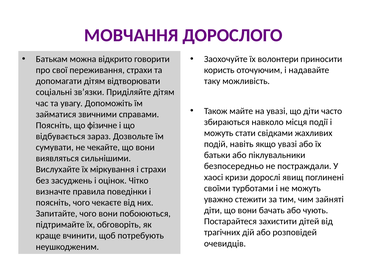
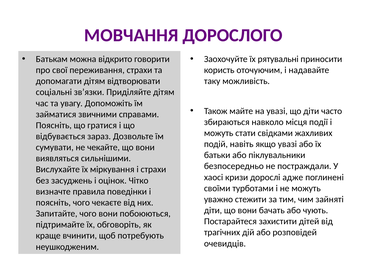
волонтери: волонтери -> рятувальні (278, 59)
фізичне: фізичне -> гратися (102, 125)
явищ: явищ -> адже (293, 177)
